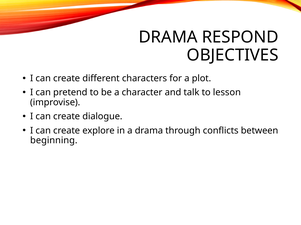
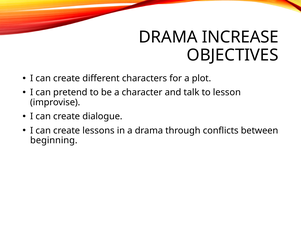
RESPOND: RESPOND -> INCREASE (240, 37)
explore: explore -> lessons (98, 131)
